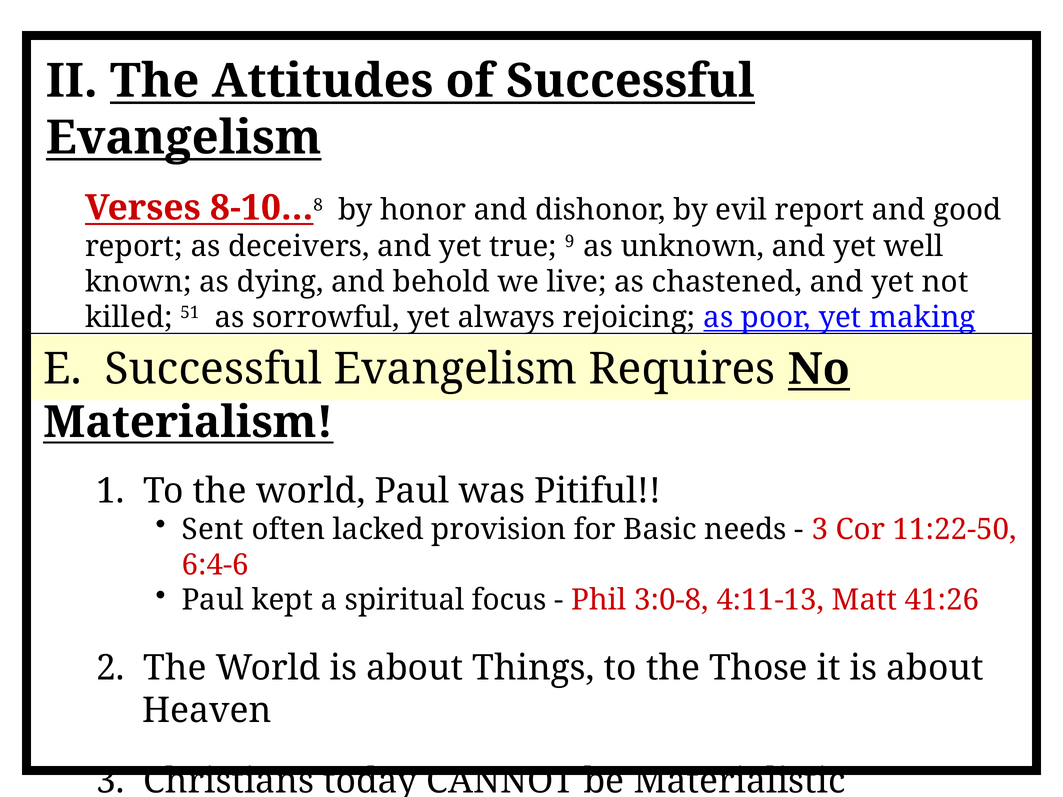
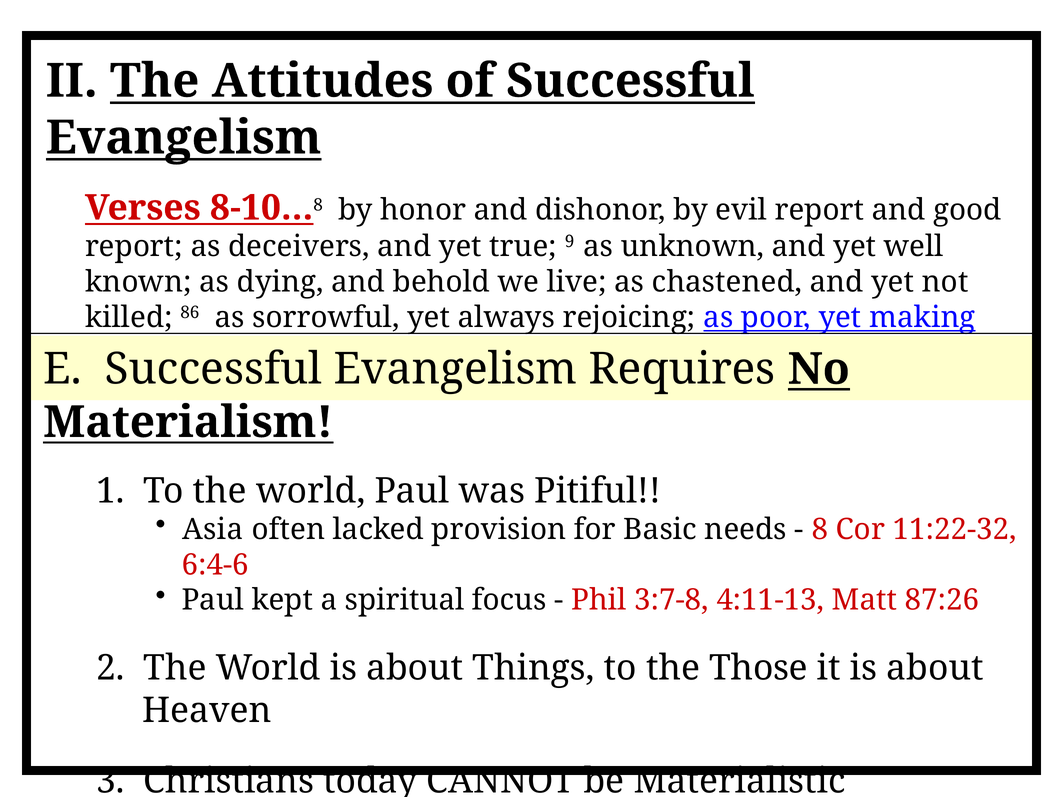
51: 51 -> 86 (190, 313)
Sent: Sent -> Asia (213, 530)
3: 3 -> 8 (820, 530)
11:22-50: 11:22-50 -> 11:22-32 (955, 530)
3:0-8: 3:0-8 -> 3:7-8 (672, 600)
41:26: 41:26 -> 87:26 (942, 600)
